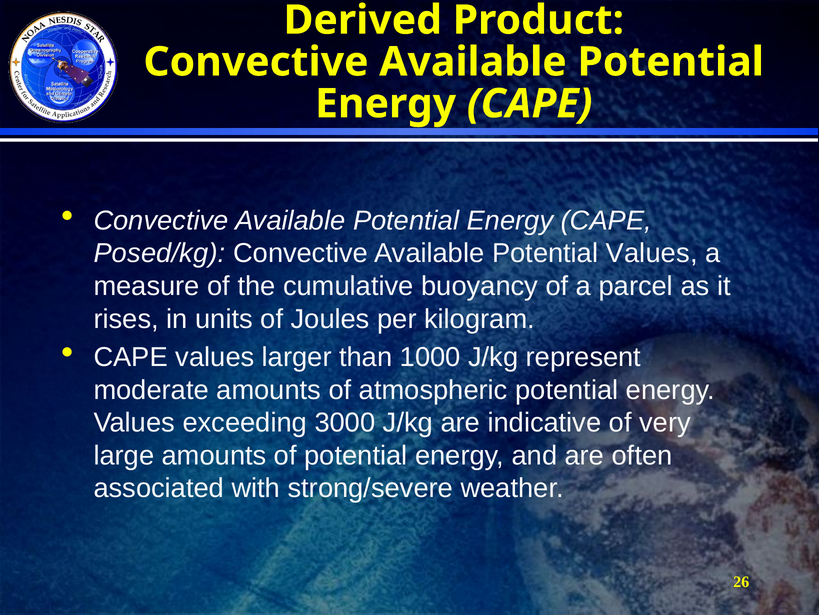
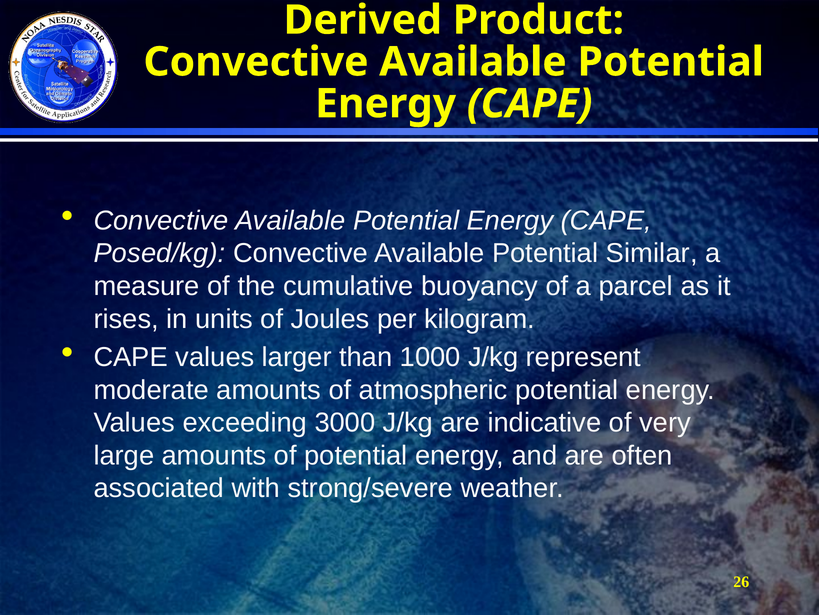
Potential Values: Values -> Similar (652, 253)
